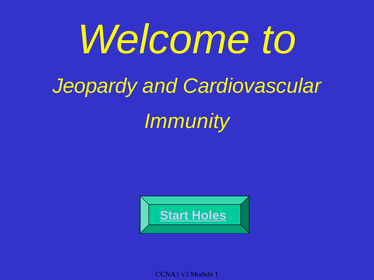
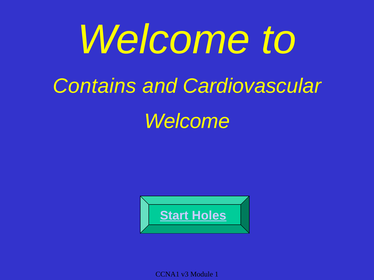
Jeopardy: Jeopardy -> Contains (95, 86)
Immunity: Immunity -> Welcome (187, 122)
